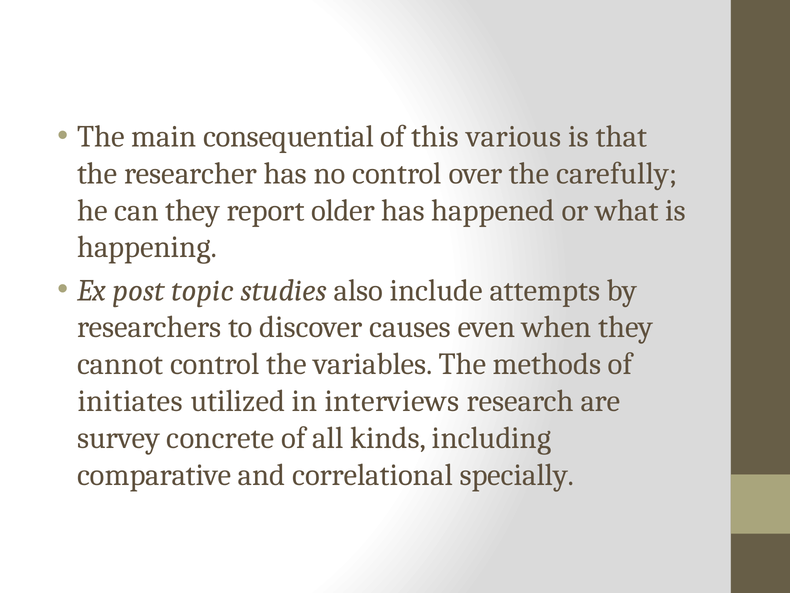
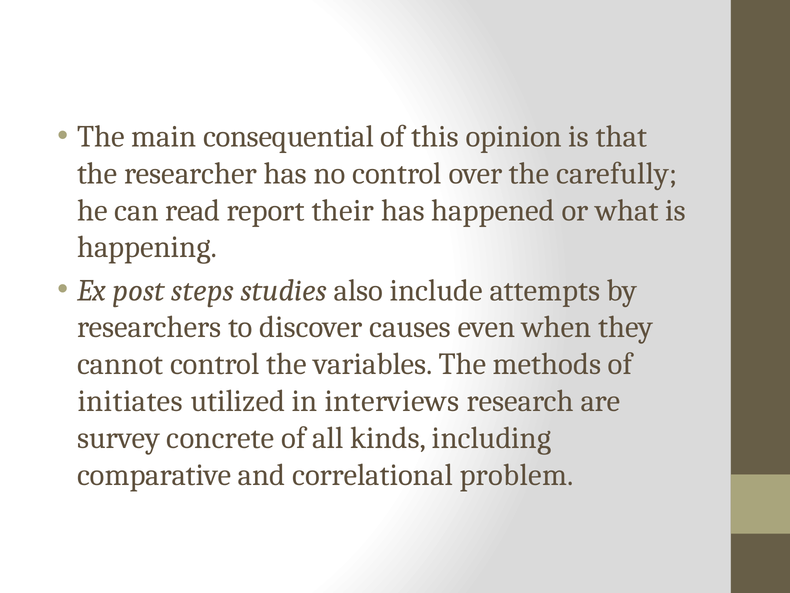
various: various -> opinion (514, 136)
can they: they -> read (193, 210)
older: older -> their (343, 210)
topic: topic -> steps (203, 290)
specially: specially -> problem (517, 475)
